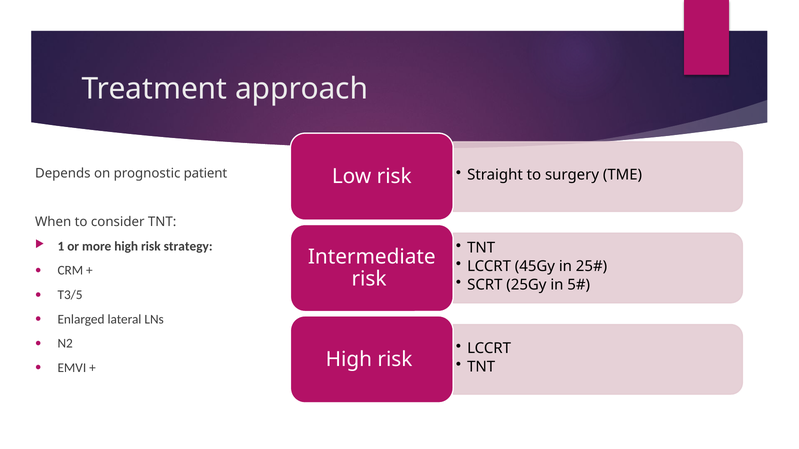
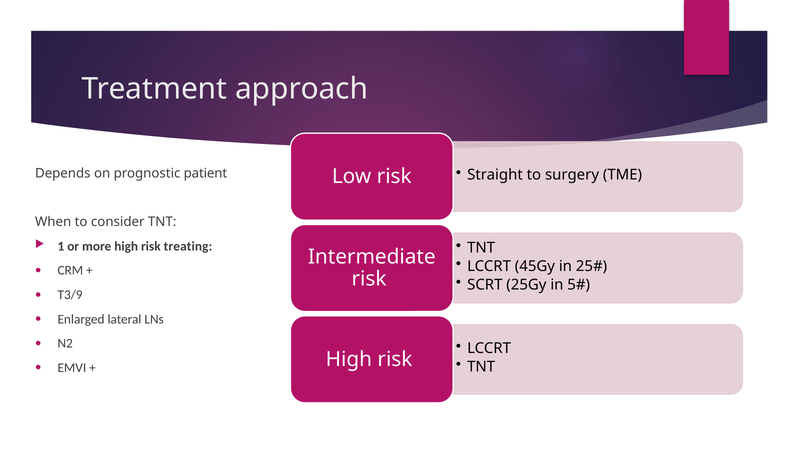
strategy: strategy -> treating (188, 247)
T3/5: T3/5 -> T3/9 (70, 295)
